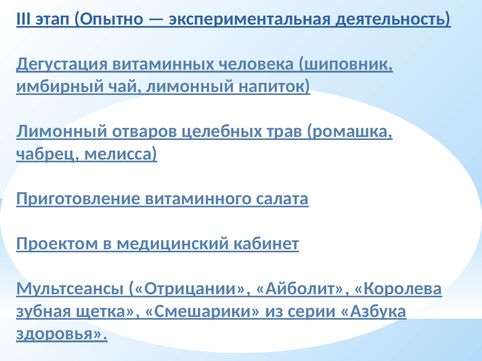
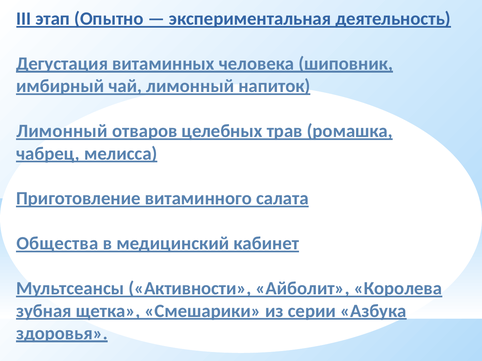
Проектом: Проектом -> Общества (57, 244)
Отрицании: Отрицании -> Активности (190, 289)
